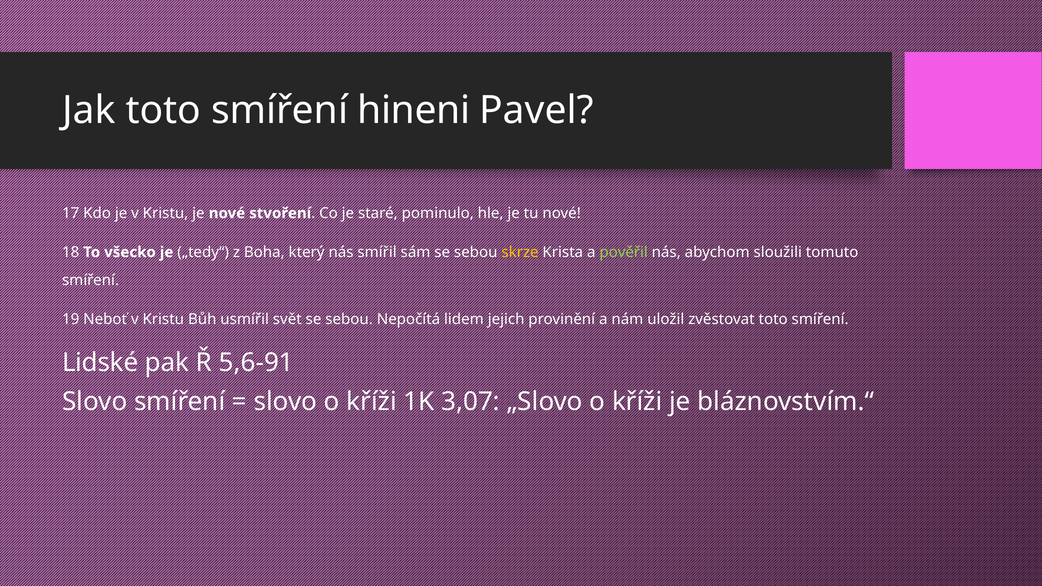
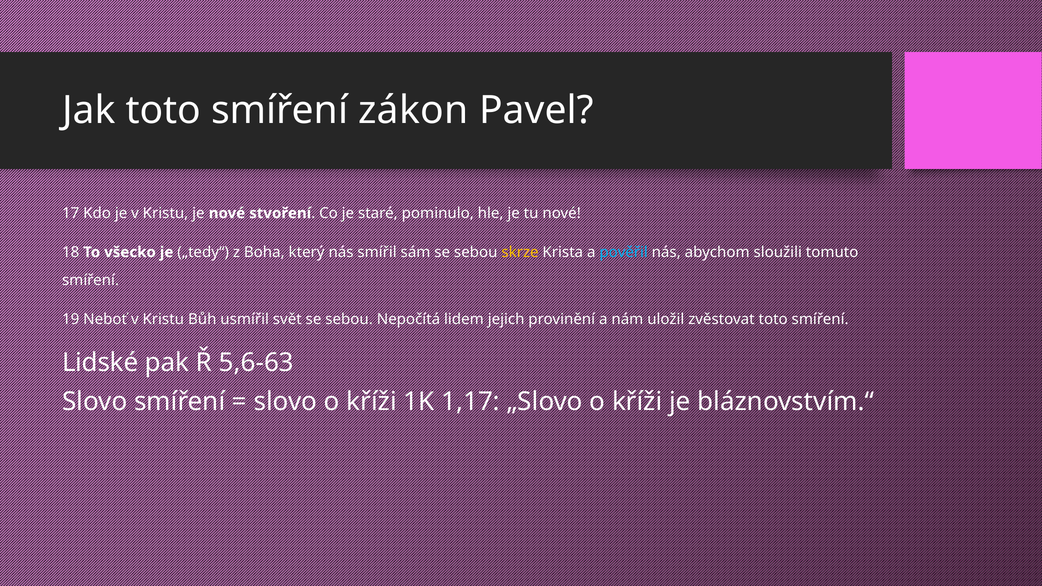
hineni: hineni -> zákon (413, 110)
pověřil colour: light green -> light blue (624, 252)
5,6-91: 5,6-91 -> 5,6-63 (256, 363)
3,07: 3,07 -> 1,17 (471, 402)
